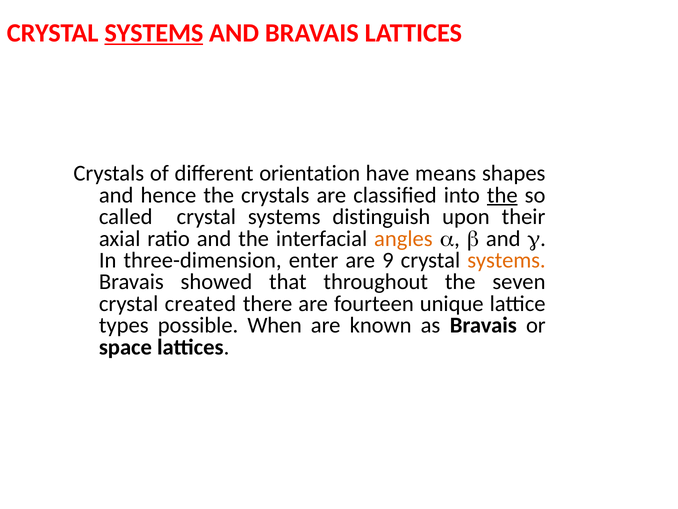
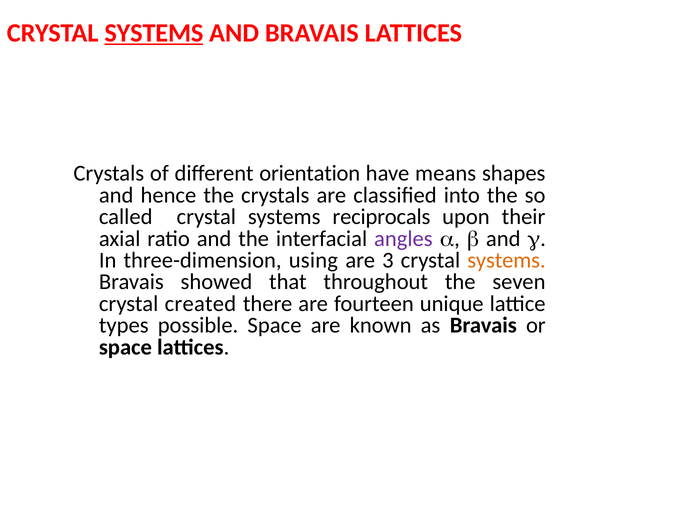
the underline: present -> none (502, 195)
distinguish: distinguish -> reciprocals (381, 217)
angles colour: orange -> purple (403, 238)
enter: enter -> using (313, 260)
9: 9 -> 3 (388, 260)
possible When: When -> Space (275, 325)
